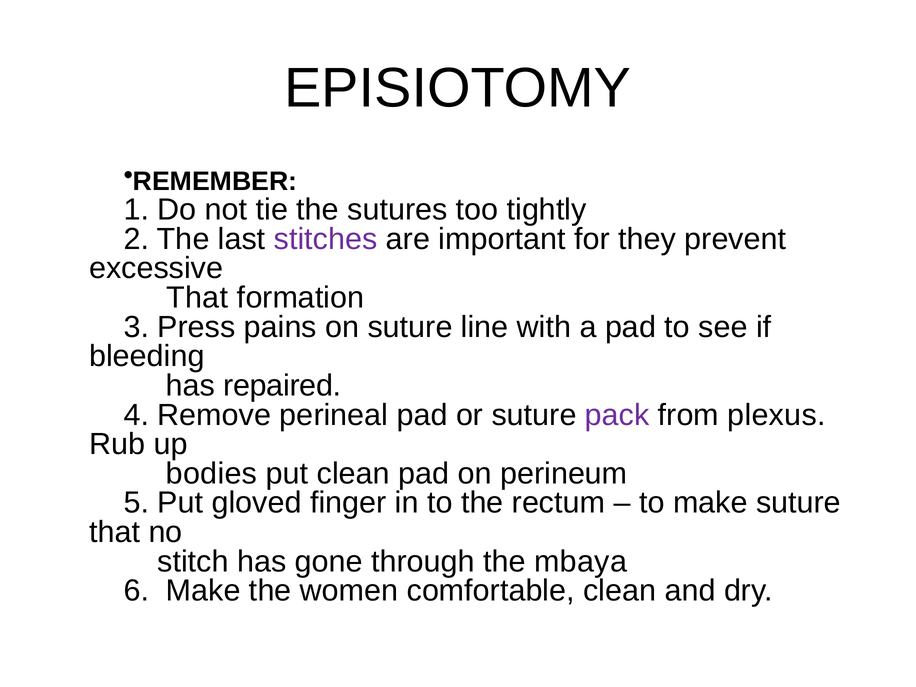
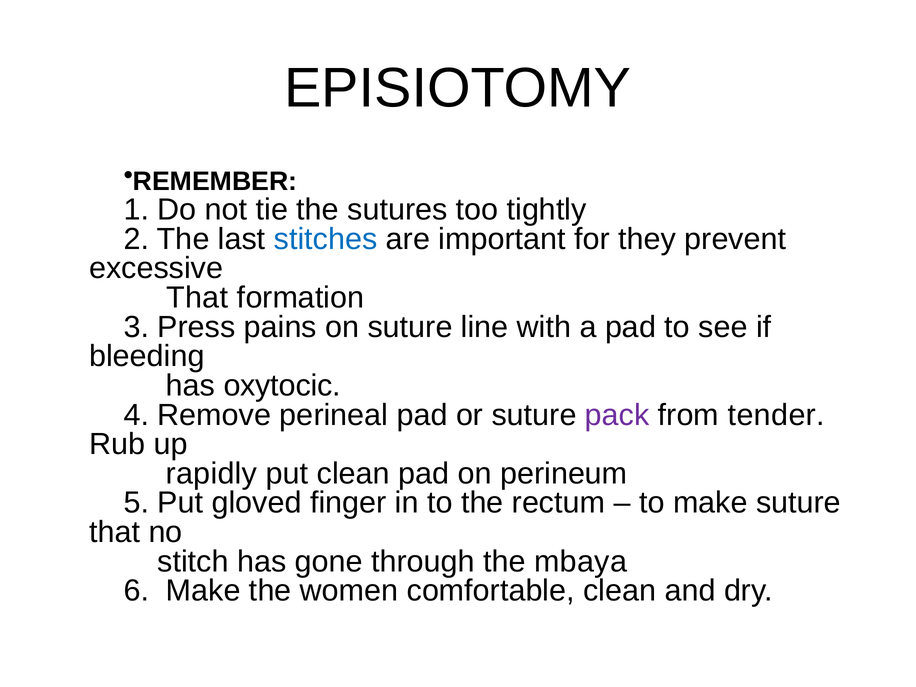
stitches colour: purple -> blue (326, 239)
repaired: repaired -> oxytocic (282, 386)
plexus: plexus -> tender (776, 415)
bodies: bodies -> rapidly (212, 474)
